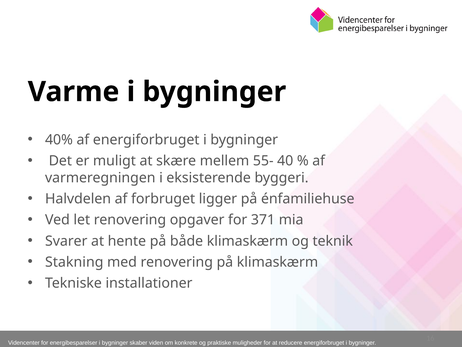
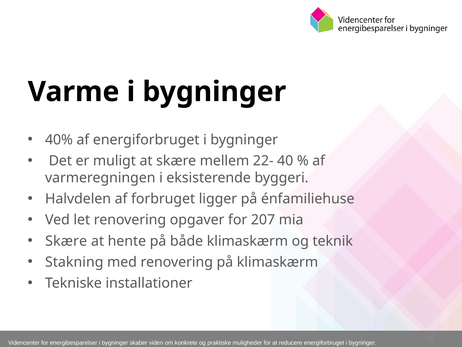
55-: 55- -> 22- (263, 161)
371: 371 -> 207 (263, 220)
Svarer: Svarer -> Skære (66, 241)
